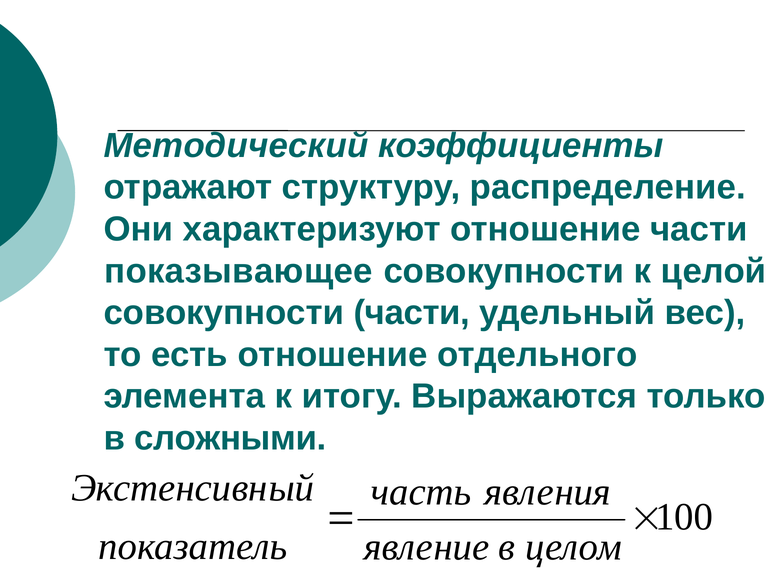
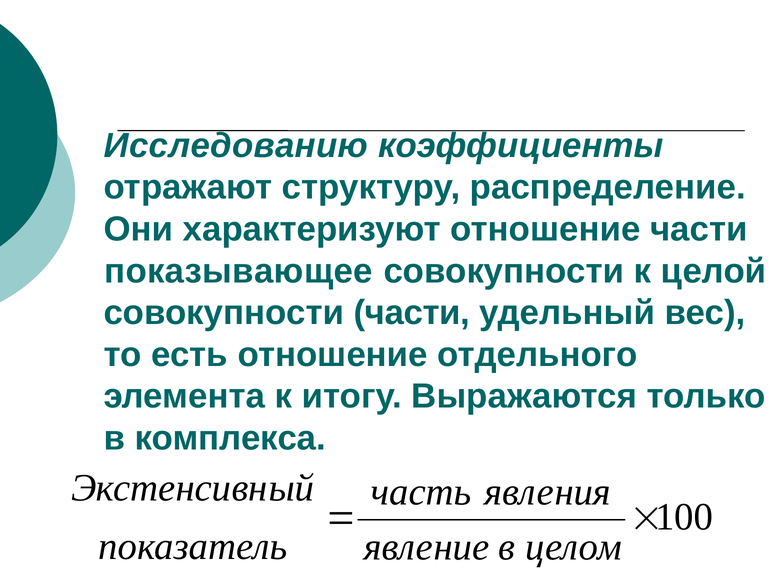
Методический: Методический -> Исследованию (236, 146)
сложными: сложными -> комплекса (230, 438)
